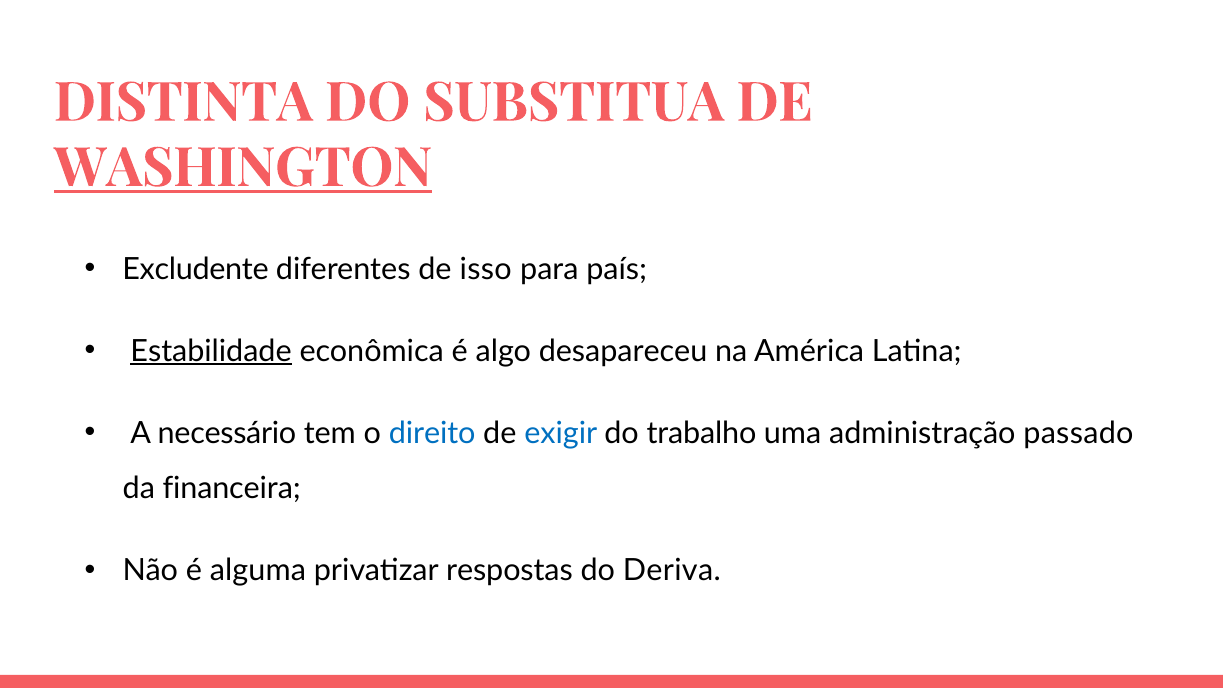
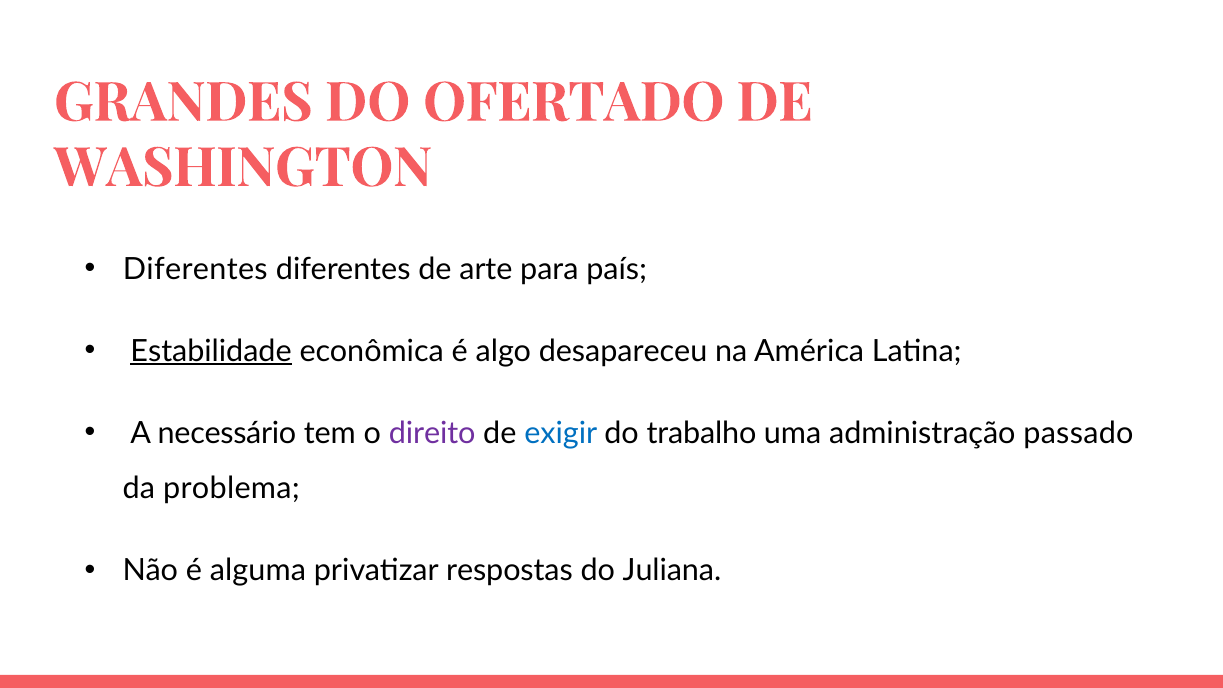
DISTINTA: DISTINTA -> GRANDES (183, 103)
SUBSTITUA: SUBSTITUA -> OFERTADO (574, 103)
WASHINGTON underline: present -> none (243, 168)
Excludente: Excludente -> Diferentes (195, 269)
isso: isso -> arte (486, 269)
direito colour: blue -> purple (432, 433)
financeira: financeira -> problema (232, 488)
Deriva: Deriva -> Juliana (672, 571)
